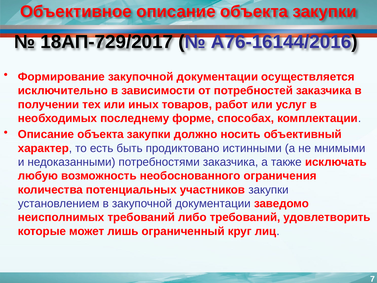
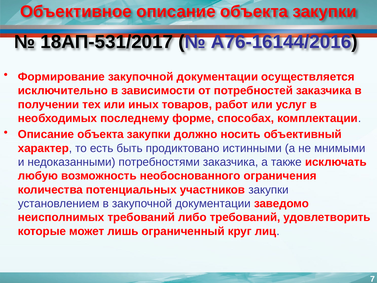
18АП-729/2017: 18АП-729/2017 -> 18АП-531/2017 (107, 42)
